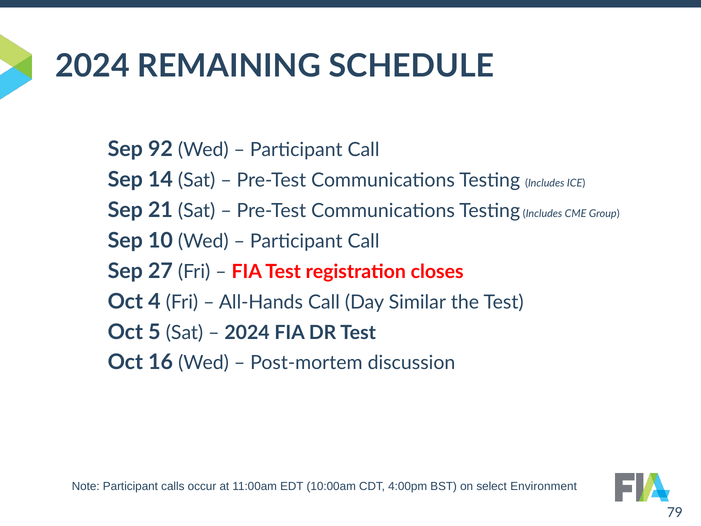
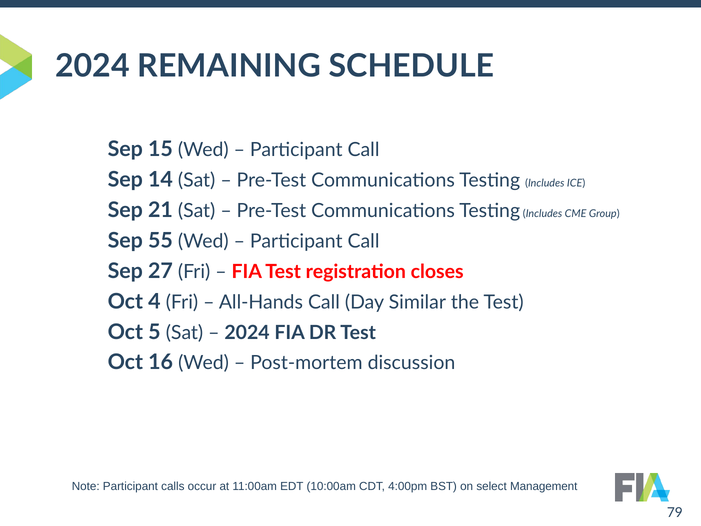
92: 92 -> 15 (160, 149)
10: 10 -> 55 (160, 240)
Environment: Environment -> Management (544, 486)
